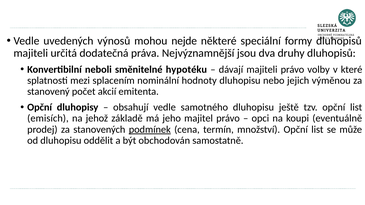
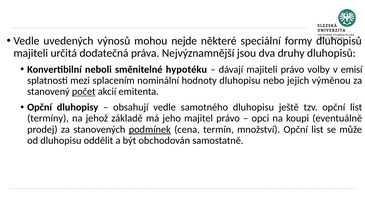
které: které -> emisí (352, 70)
počet underline: none -> present (84, 92)
emisích: emisích -> termíny (48, 119)
